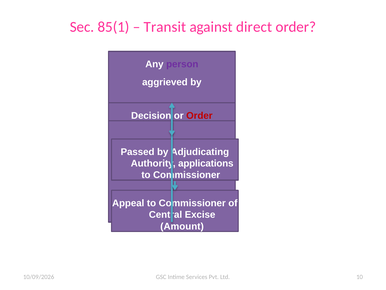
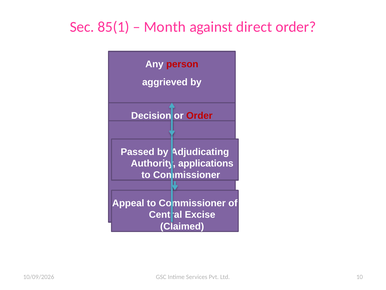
Transit: Transit -> Month (165, 27)
person colour: purple -> red (182, 64)
Amount: Amount -> Claimed (182, 226)
